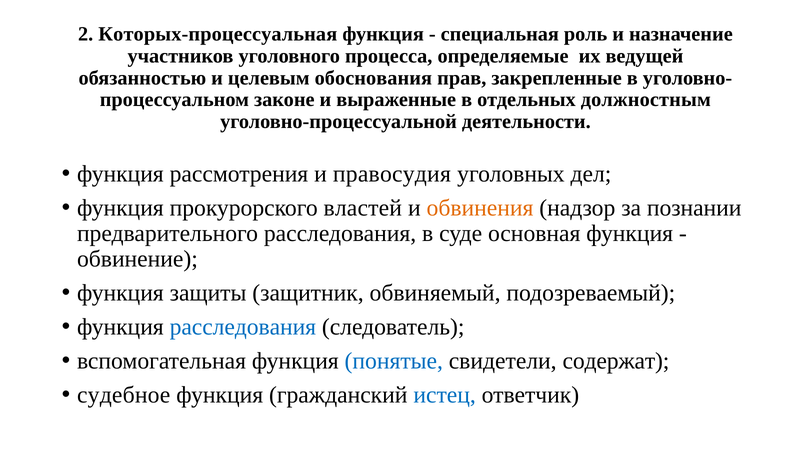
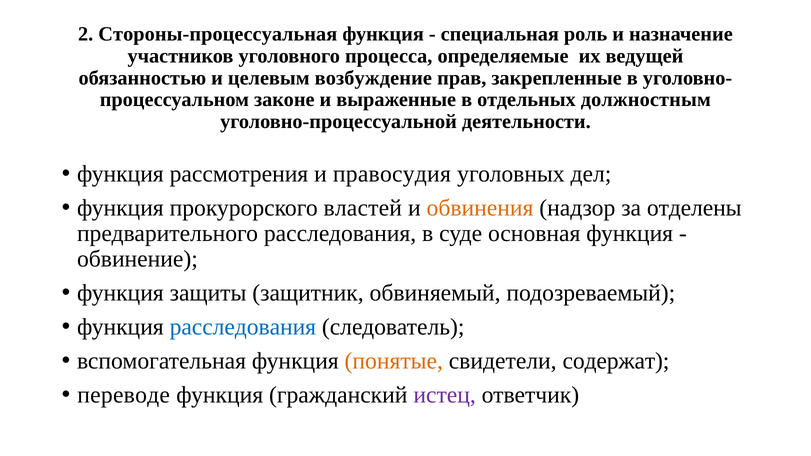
Которых-процессуальная: Которых-процессуальная -> Стороны-процессуальная (218, 34)
обоснования: обоснования -> возбуждение (373, 78)
познании: познании -> отделены (694, 208)
понятые colour: blue -> orange (394, 361)
судебное: судебное -> переводе (124, 395)
истец colour: blue -> purple (445, 395)
